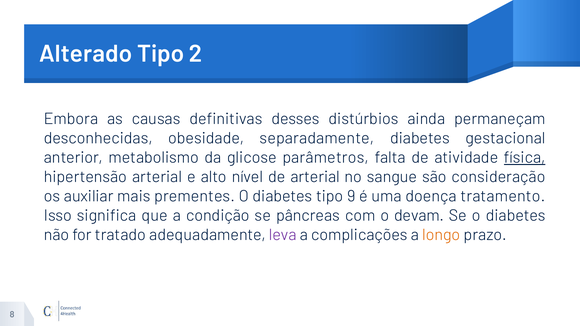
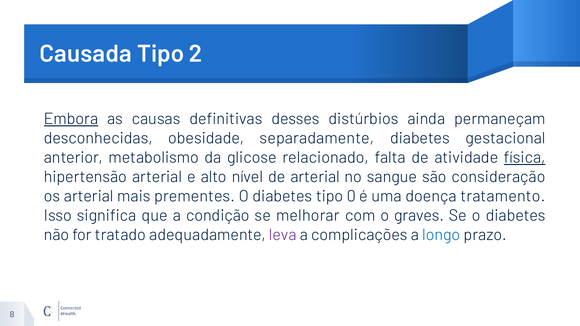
Alterado: Alterado -> Causada (86, 54)
Embora underline: none -> present (71, 119)
parâmetros: parâmetros -> relacionado (326, 158)
os auxiliar: auxiliar -> arterial (89, 196)
9: 9 -> 0 (351, 196)
pâncreas: pâncreas -> melhorar (308, 216)
devam: devam -> graves (419, 216)
longo colour: orange -> blue (441, 235)
